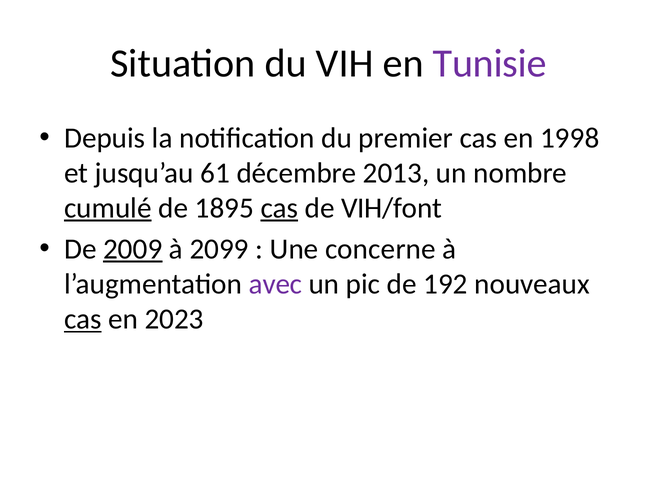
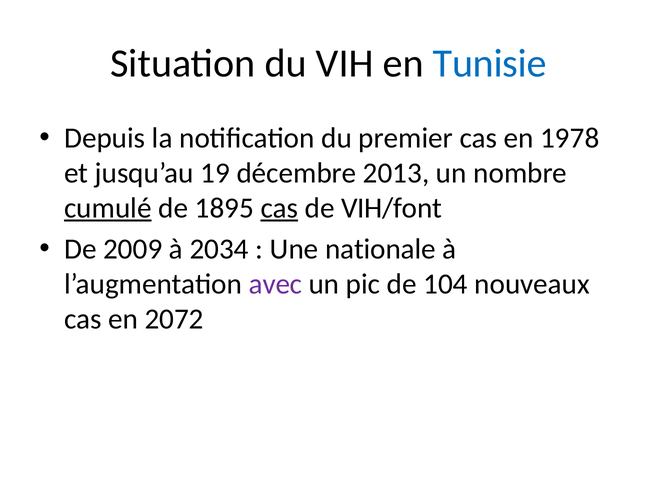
Tunisie colour: purple -> blue (490, 64)
1998: 1998 -> 1978 (570, 138)
61: 61 -> 19 (215, 173)
2009 underline: present -> none (133, 249)
2099: 2099 -> 2034 (219, 249)
concerne: concerne -> nationale (380, 249)
192: 192 -> 104 (445, 284)
cas underline: present -> none (83, 319)
2023: 2023 -> 2072 (174, 319)
